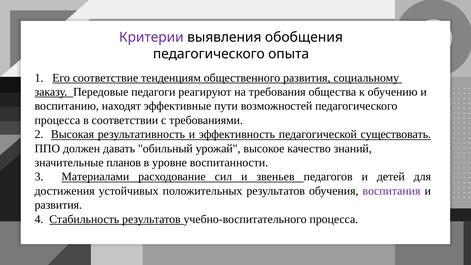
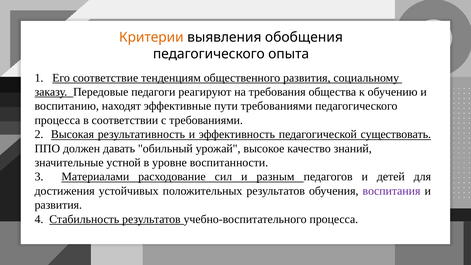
Критерии colour: purple -> orange (151, 37)
пути возможностей: возможностей -> требованиями (276, 106)
планов: планов -> устной (124, 163)
звеньев: звеньев -> разным (275, 177)
